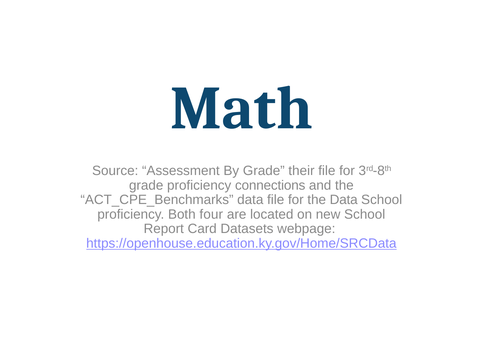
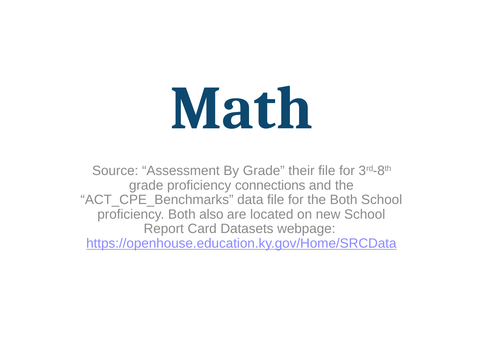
the Data: Data -> Both (344, 199)
four: four -> also (211, 214)
